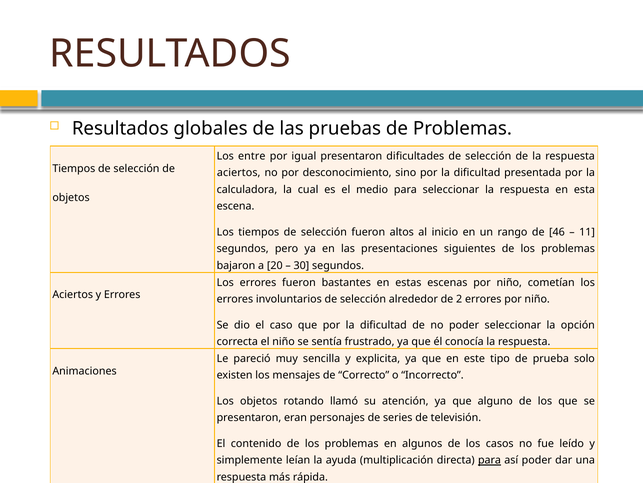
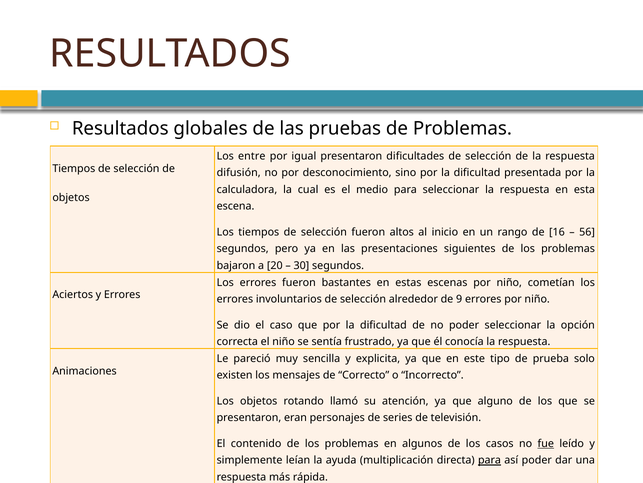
aciertos: aciertos -> difusión (239, 173)
46: 46 -> 16 (557, 232)
11: 11 -> 56 (587, 232)
2: 2 -> 9 (459, 299)
fue underline: none -> present (546, 443)
